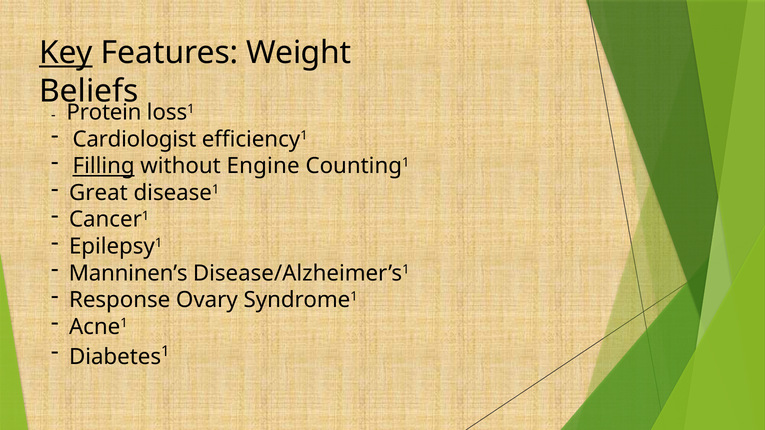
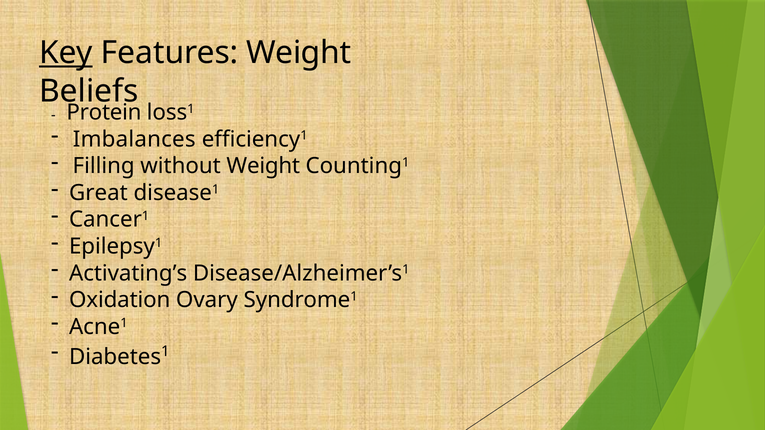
Cardiologist: Cardiologist -> Imbalances (134, 139)
Filling underline: present -> none (104, 166)
without Engine: Engine -> Weight (263, 166)
Manninen’s: Manninen’s -> Activating’s (128, 273)
Response: Response -> Oxidation (120, 300)
